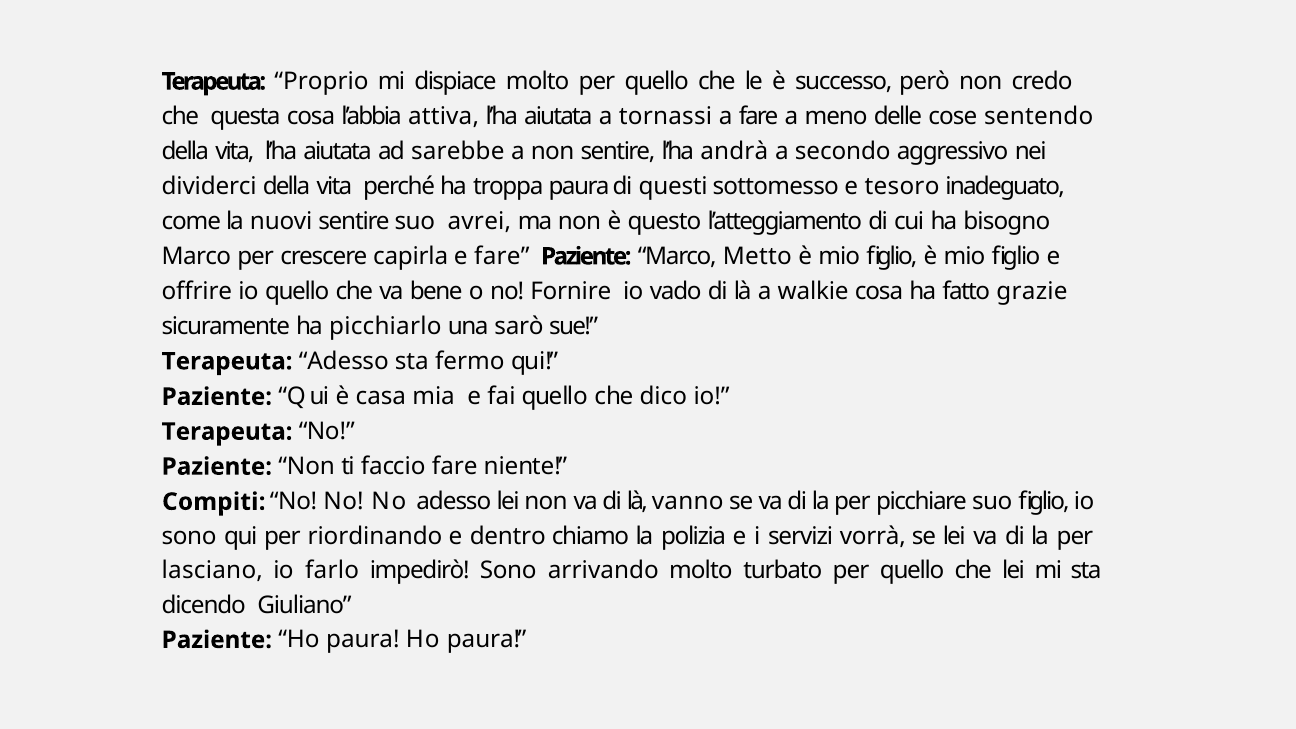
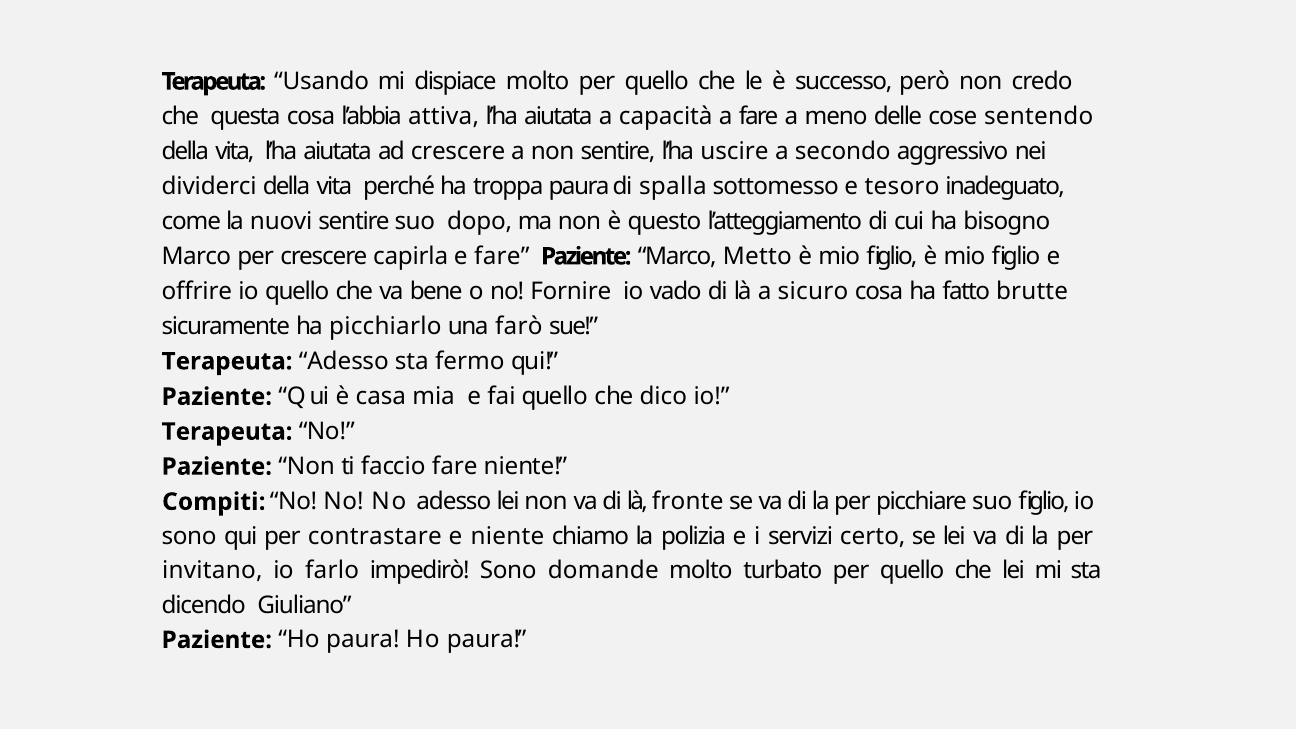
Proprio: Proprio -> Usando (322, 82)
tornassi: tornassi -> capacità (666, 117)
ad sarebbe: sarebbe -> crescere (458, 152)
andrà: andrà -> uscire (734, 152)
questi: questi -> spalla (673, 186)
avrei: avrei -> dopo (480, 221)
walkie: walkie -> sicuro (813, 291)
grazie: grazie -> brutte (1032, 291)
sarò: sarò -> farò (519, 326)
vanno: vanno -> fronte (688, 502)
riordinando: riordinando -> contrastare (375, 536)
e dentro: dentro -> niente (508, 536)
vorrà: vorrà -> certo (873, 536)
lasciano: lasciano -> invitano (212, 571)
arrivando: arrivando -> domande (603, 571)
